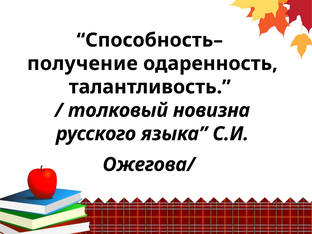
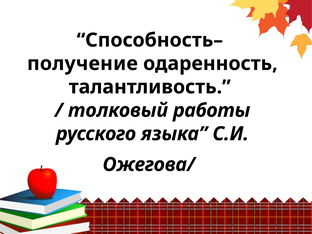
новизна: новизна -> работы (212, 110)
